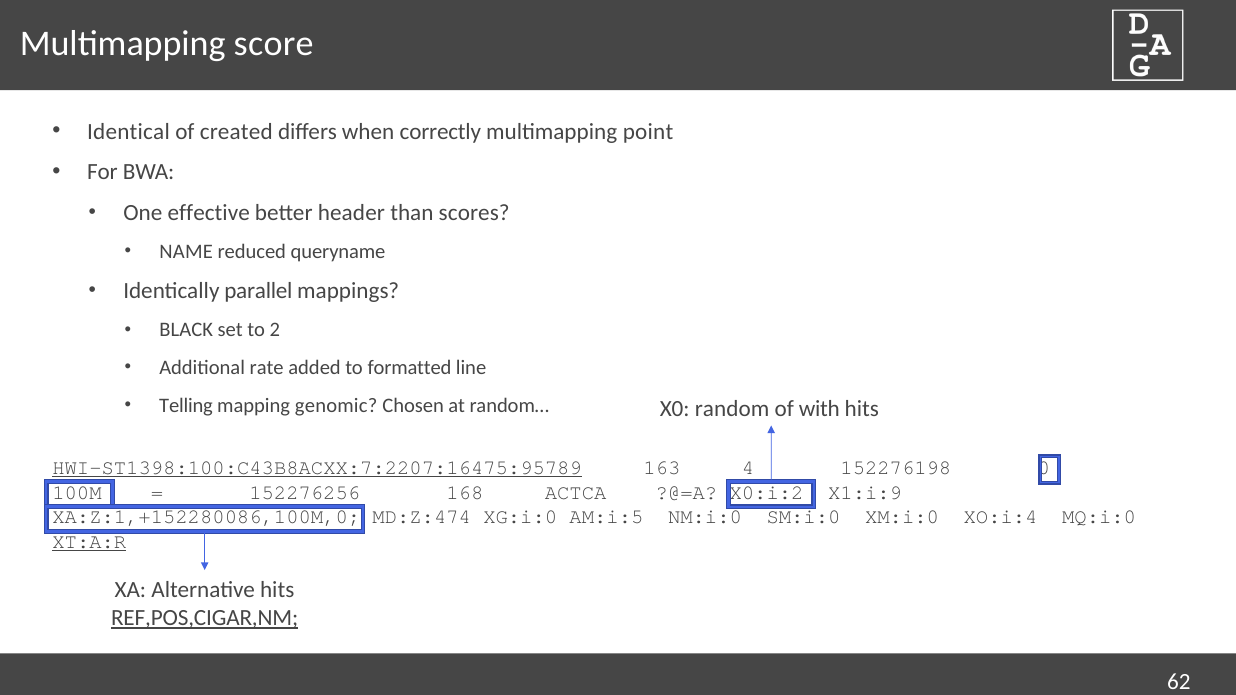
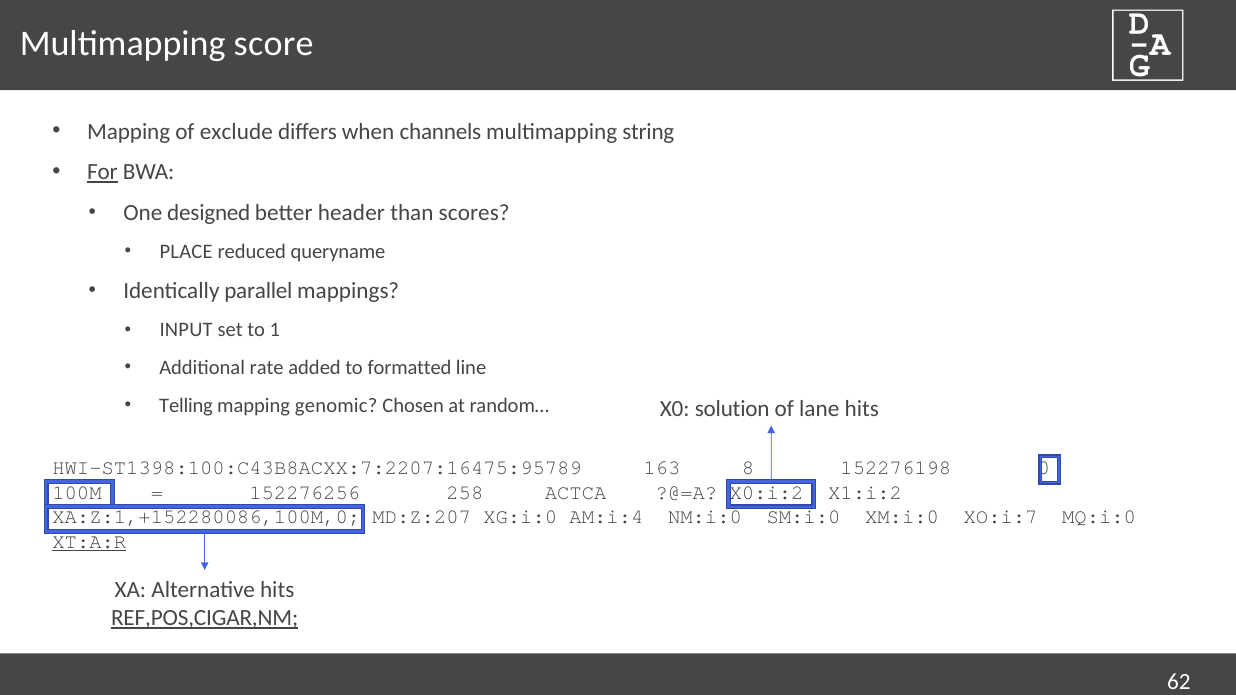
Identical: Identical -> Mapping (129, 132)
created: created -> exclude (236, 132)
correctly: correctly -> channels (440, 132)
point: point -> string (648, 132)
For underline: none -> present (102, 172)
effective: effective -> designed (209, 213)
NAME: NAME -> PLACE (186, 252)
BLACK: BLACK -> INPUT (186, 330)
2: 2 -> 1 (275, 330)
random: random -> solution (732, 409)
with: with -> lane (819, 409)
HWI-ST1398:100:C43B8ACXX:7:2207:16475:95789 underline: present -> none (317, 468)
4: 4 -> 8 (748, 468)
168: 168 -> 258 (465, 492)
X1:i:9: X1:i:9 -> X1:i:2 (865, 492)
MD:Z:474: MD:Z:474 -> MD:Z:207 (422, 517)
AM:i:5: AM:i:5 -> AM:i:4 (606, 517)
XO:i:4: XO:i:4 -> XO:i:7 (1001, 517)
